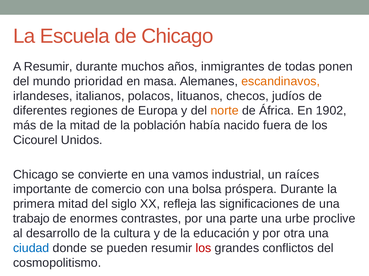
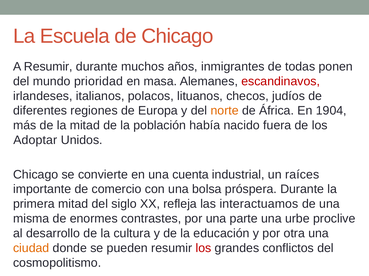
escandinavos colour: orange -> red (281, 81)
1902: 1902 -> 1904 (331, 111)
Cicourel: Cicourel -> Adoptar (35, 141)
vamos: vamos -> cuenta (190, 175)
significaciones: significaciones -> interactuamos (259, 204)
trabajo: trabajo -> misma (31, 219)
ciudad colour: blue -> orange (31, 249)
